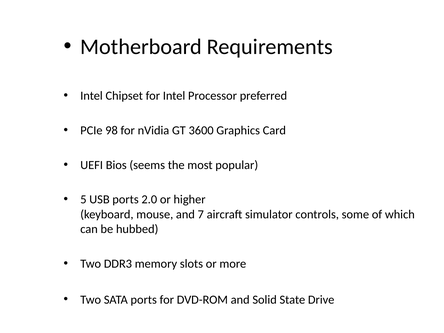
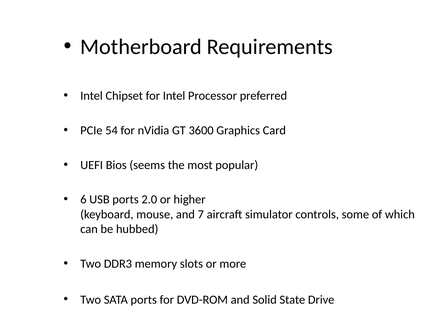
98: 98 -> 54 (112, 130)
5: 5 -> 6 (83, 200)
